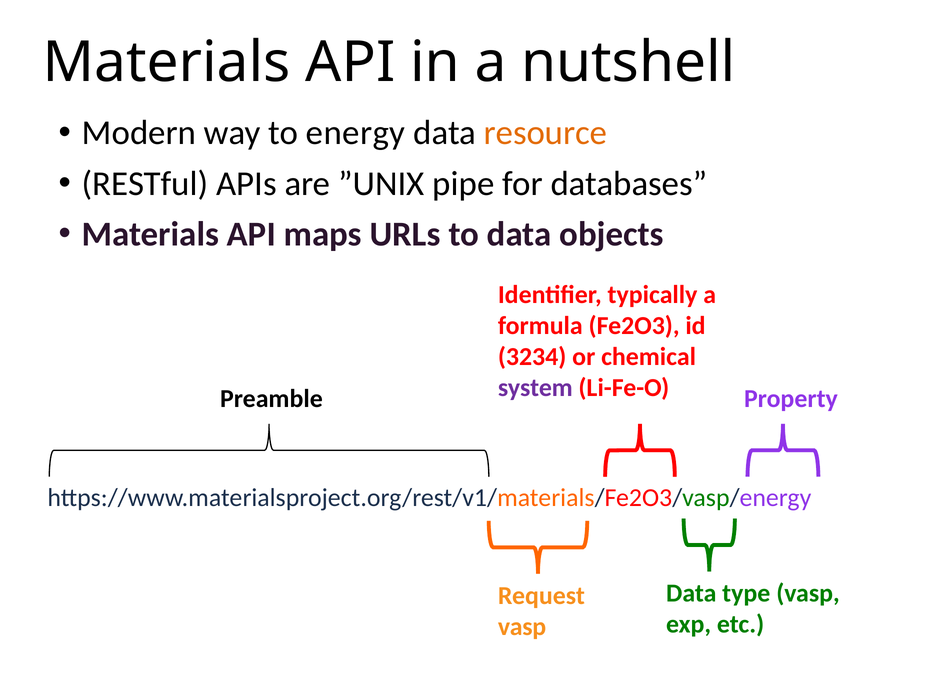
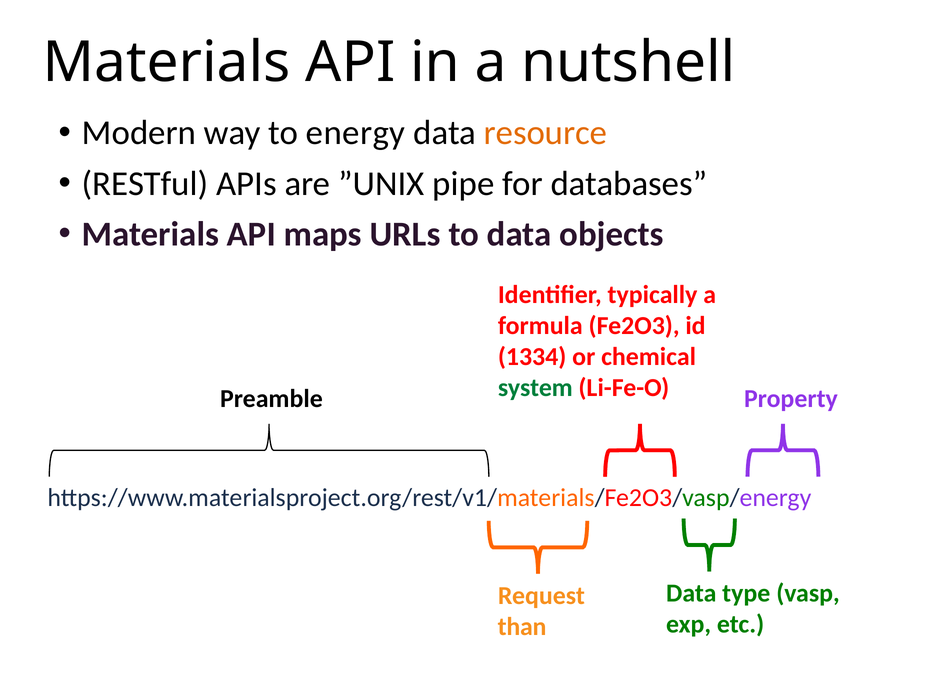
3234: 3234 -> 1334 (532, 357)
system colour: purple -> green (535, 388)
vasp: vasp -> than (522, 627)
